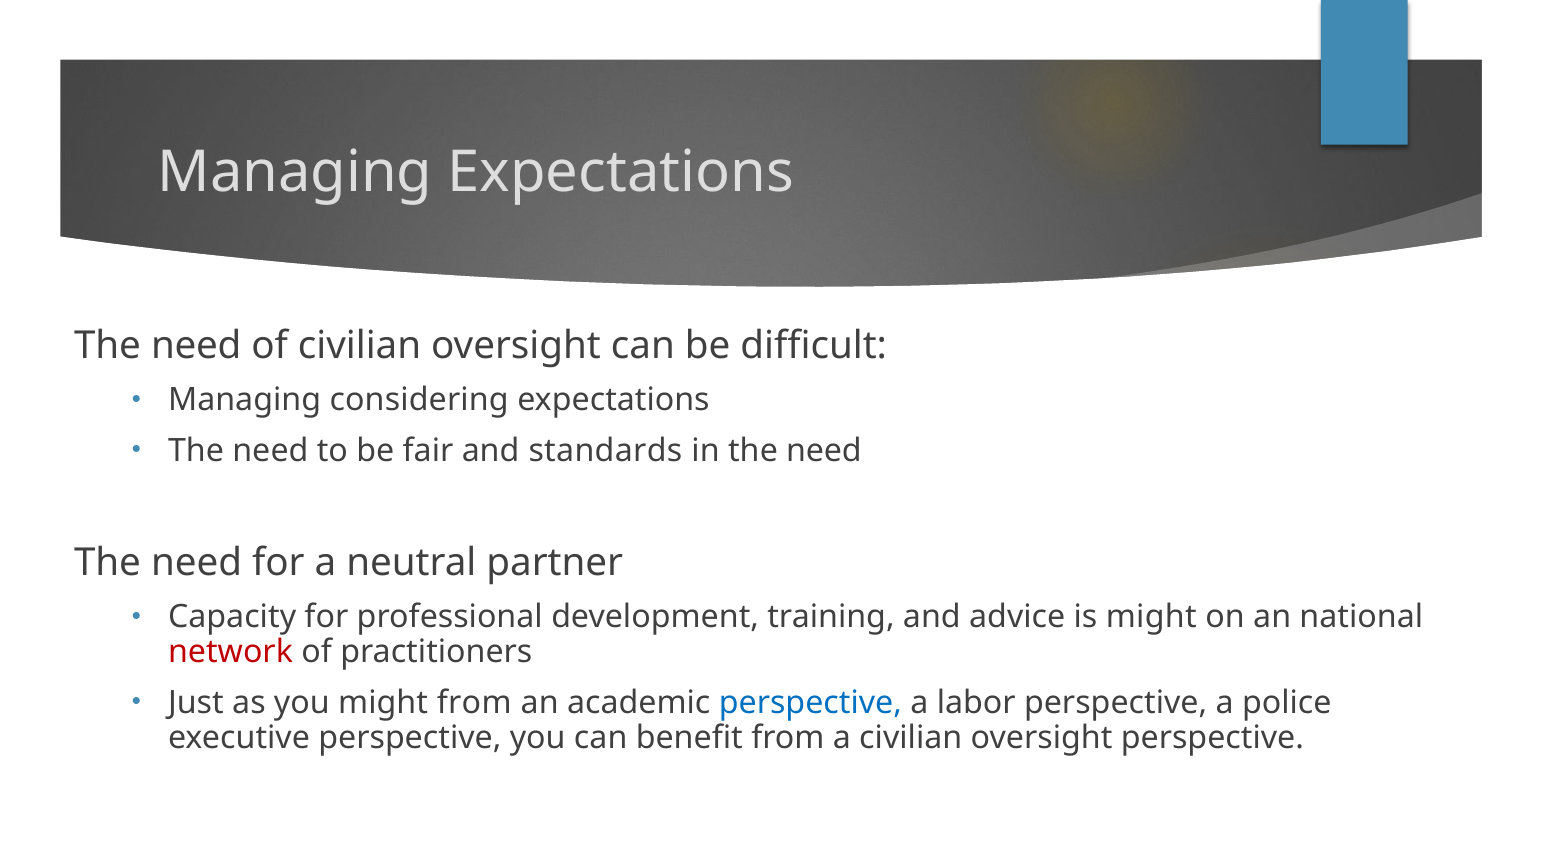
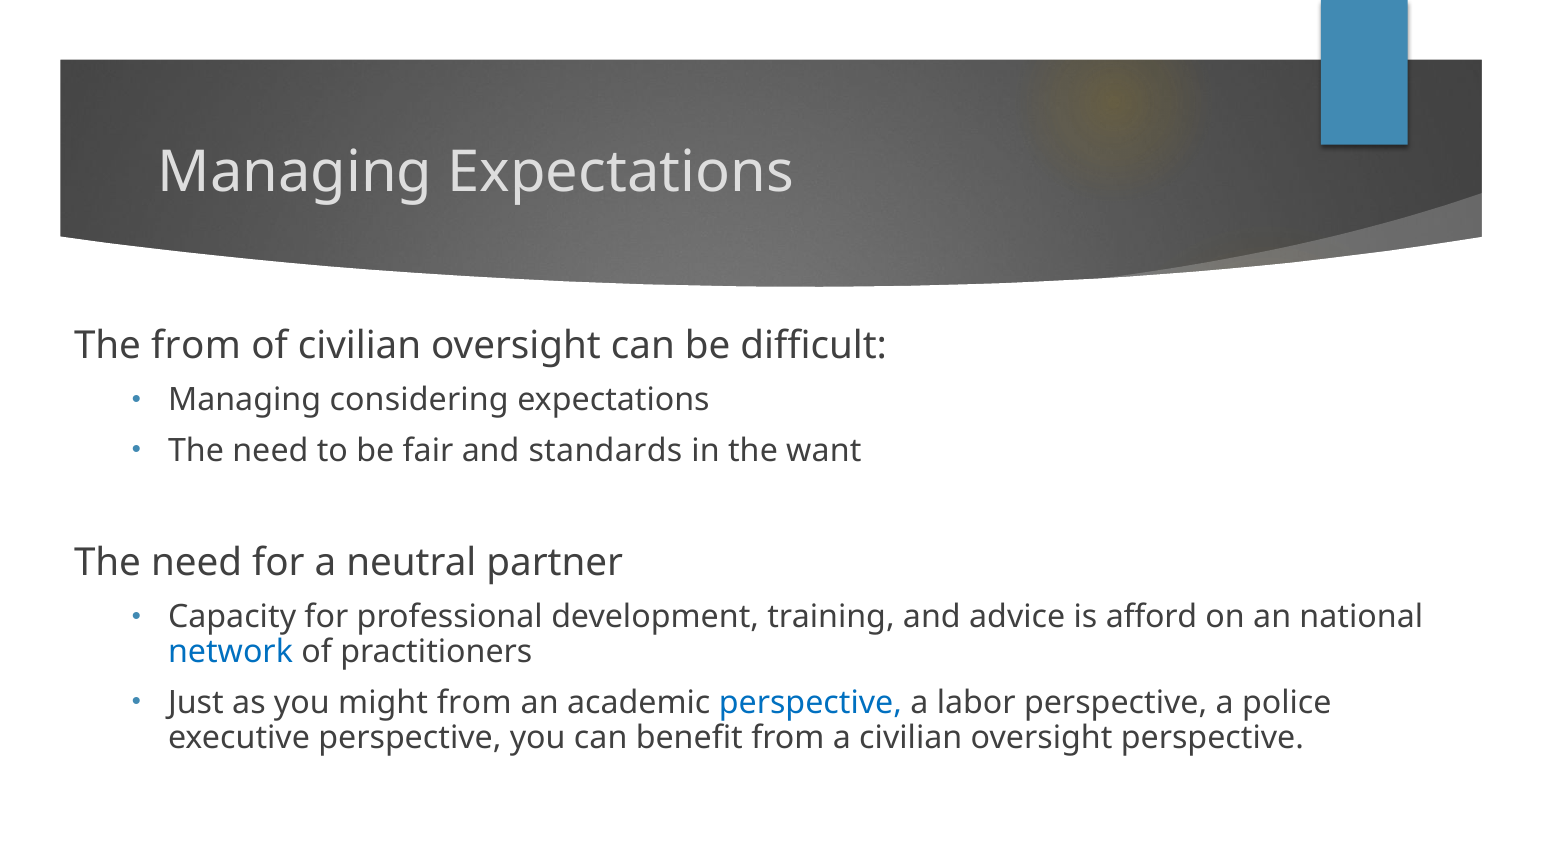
need: need -> from (196, 346)
in the need: need -> want (824, 451)
is might: might -> afford (1152, 617)
network colour: red -> blue (231, 652)
